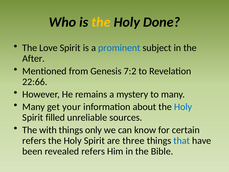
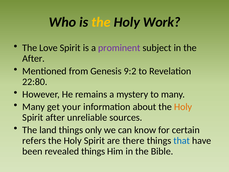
Done: Done -> Work (162, 22)
prominent colour: blue -> purple (119, 48)
7:2: 7:2 -> 9:2 (130, 71)
22:66: 22:66 -> 22:80 (35, 82)
Holy colour: blue -> orange (183, 107)
Spirit filled: filled -> after (55, 117)
with: with -> land (48, 130)
three: three -> there (133, 140)
revealed refers: refers -> things (93, 151)
